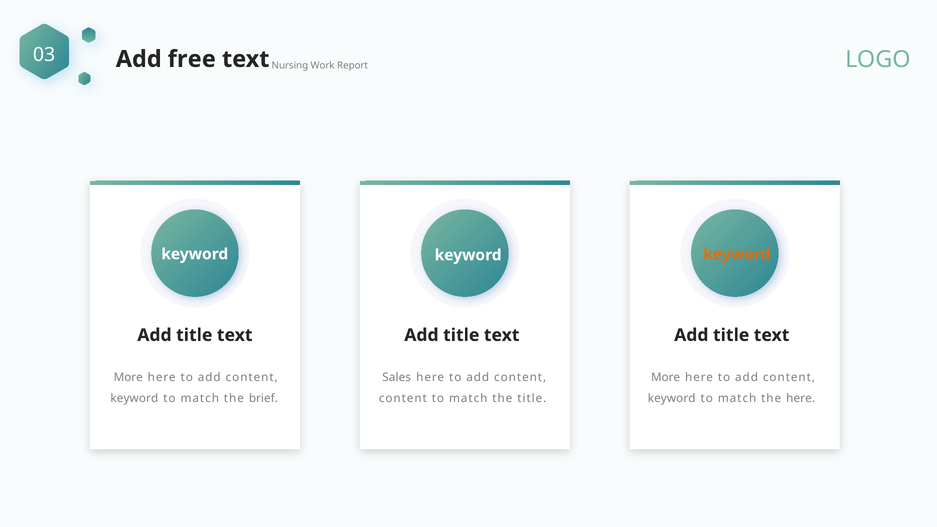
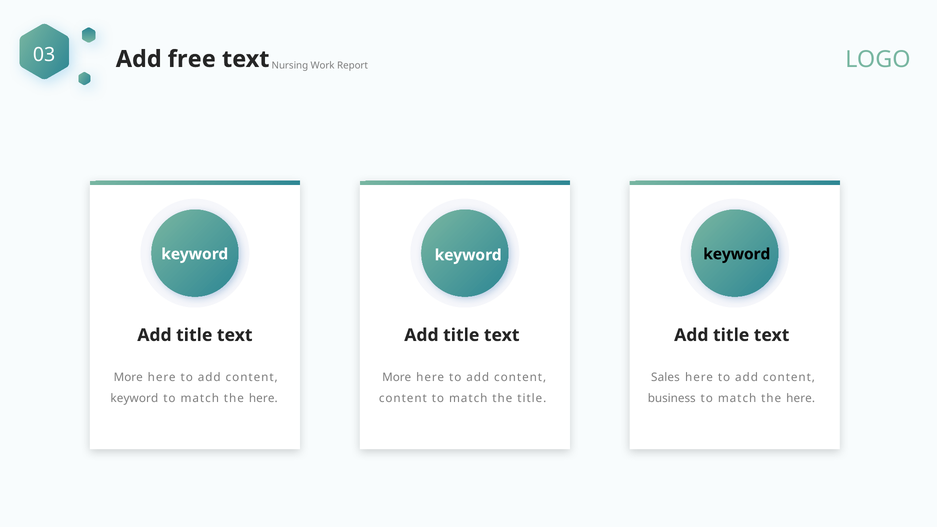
keyword colour: orange -> black (737, 254)
Sales: Sales -> More (397, 377)
More: More -> Sales (665, 378)
brief: brief -> here (263, 398)
keyword: keyword -> business (672, 399)
